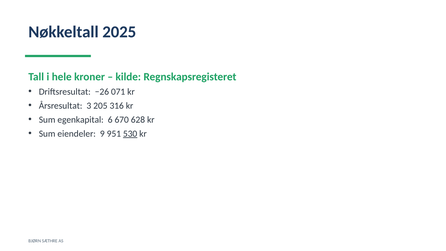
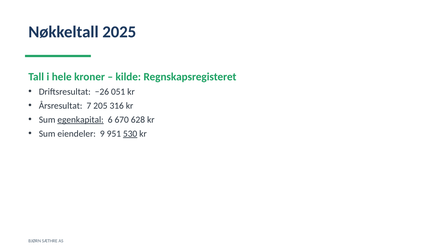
071: 071 -> 051 (118, 92)
3: 3 -> 7 (89, 106)
egenkapital underline: none -> present (81, 120)
